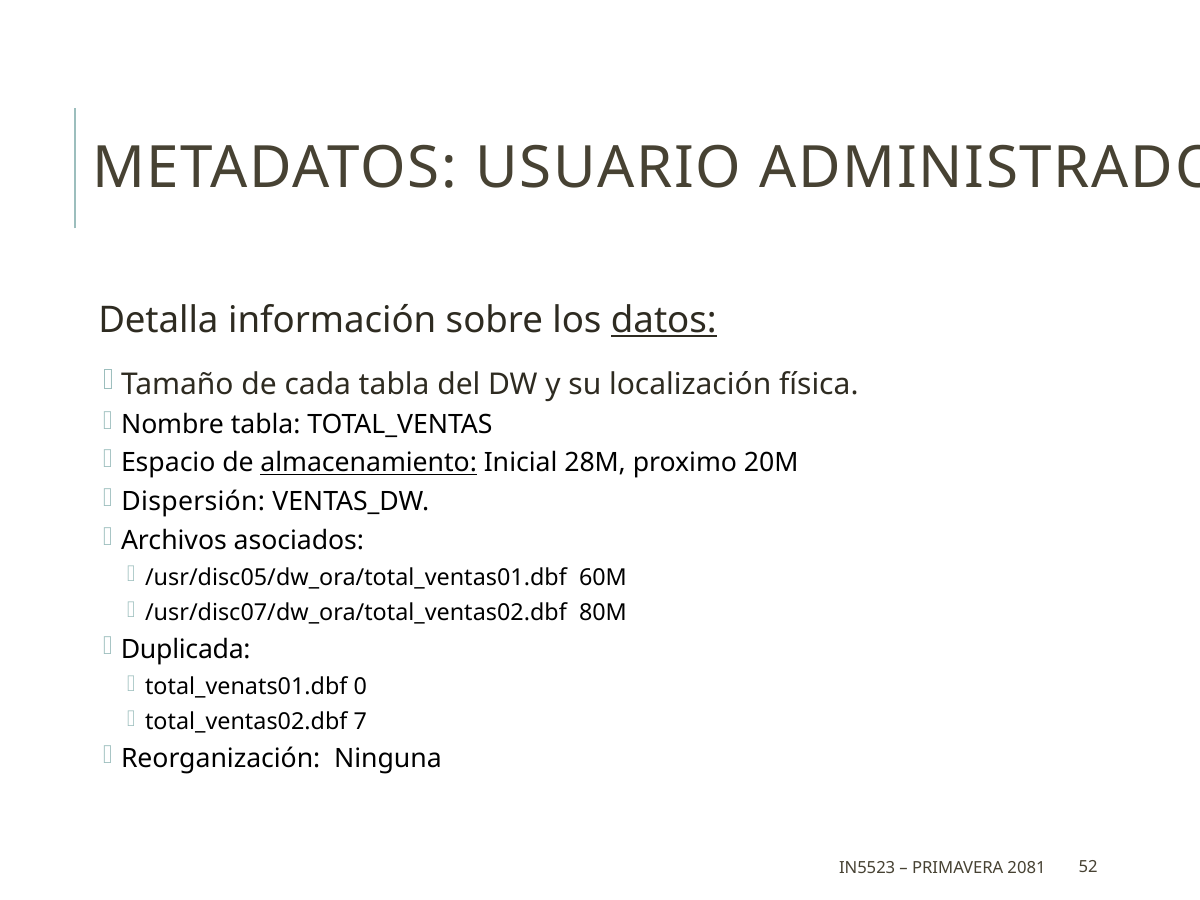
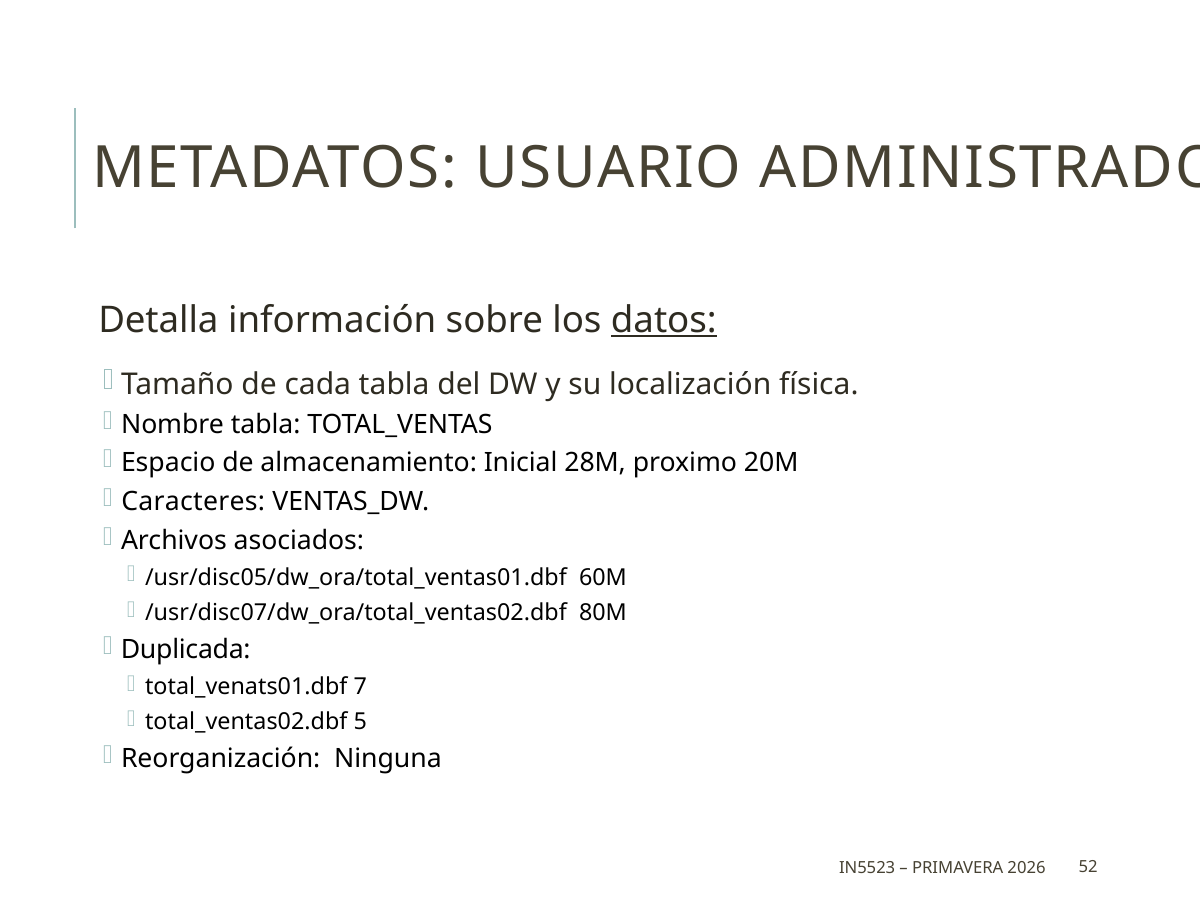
almacenamiento underline: present -> none (369, 463)
Dispersión: Dispersión -> Caracteres (193, 502)
0: 0 -> 7 (360, 687)
7: 7 -> 5 (360, 722)
2081: 2081 -> 2026 (1027, 868)
